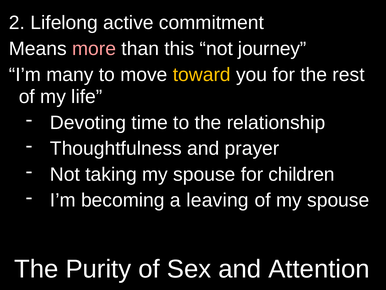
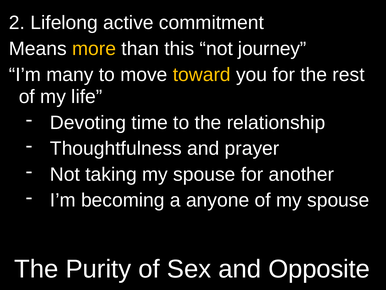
more colour: pink -> yellow (94, 49)
children: children -> another (301, 174)
leaving: leaving -> anyone (218, 200)
Attention: Attention -> Opposite (319, 269)
